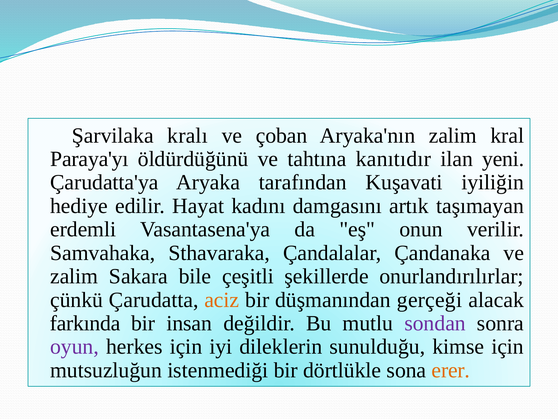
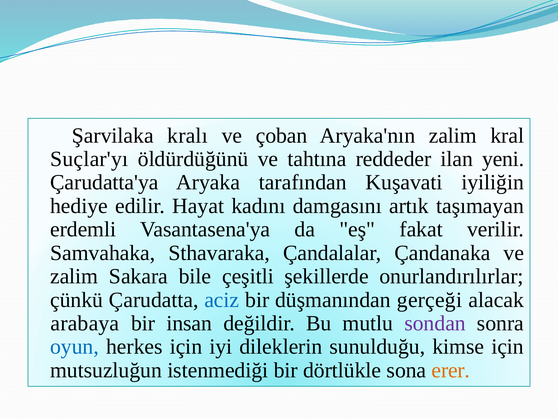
Paraya'yı: Paraya'yı -> Suçlar'yı (89, 159)
kanıtıdır: kanıtıdır -> reddeder (394, 159)
onun: onun -> fakat (421, 229)
aciz colour: orange -> blue (222, 299)
farkında: farkında -> arabaya (85, 323)
oyun colour: purple -> blue (75, 346)
